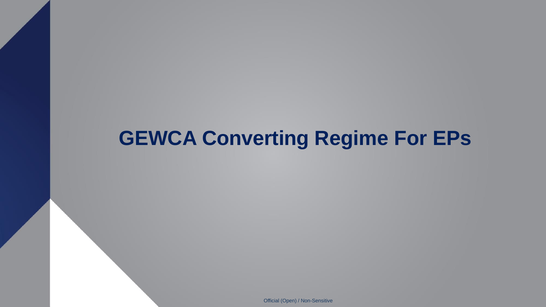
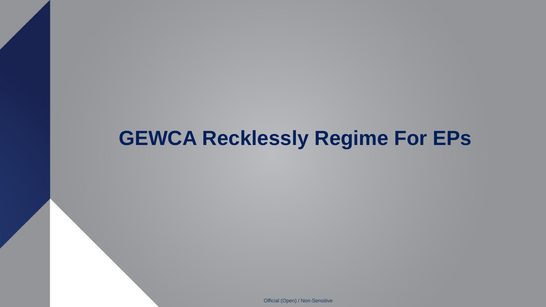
Converting: Converting -> Recklessly (256, 139)
